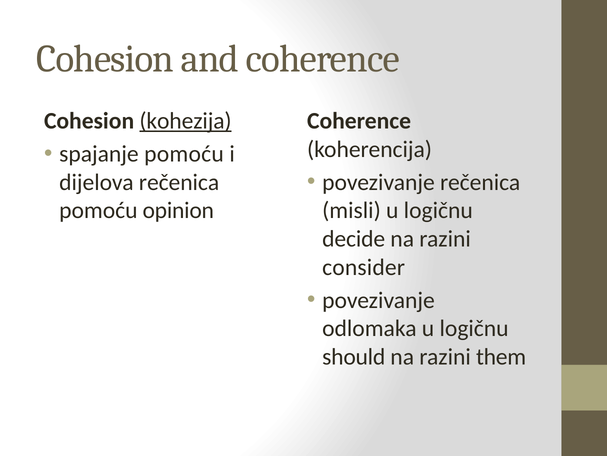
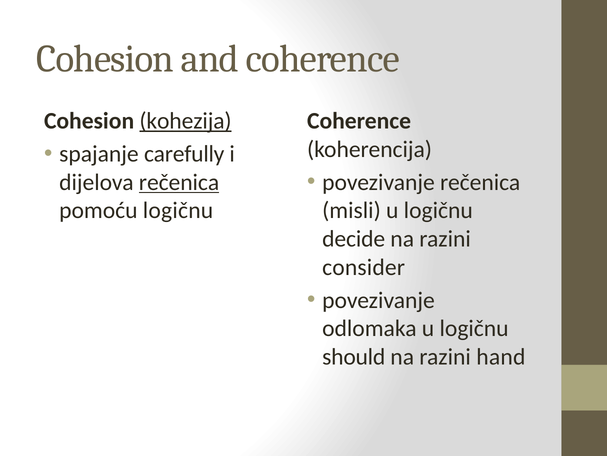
spajanje pomoću: pomoću -> carefully (184, 154)
rečenica underline: none -> present (179, 182)
pomoću opinion: opinion -> logičnu (178, 210)
them: them -> hand (501, 356)
